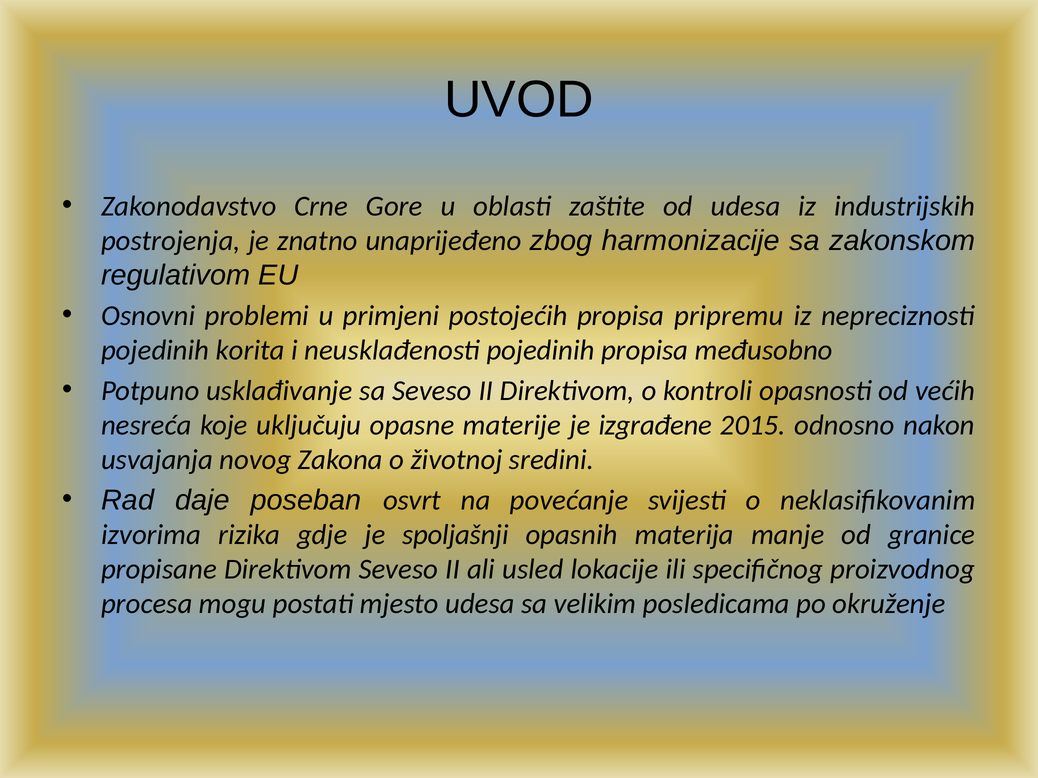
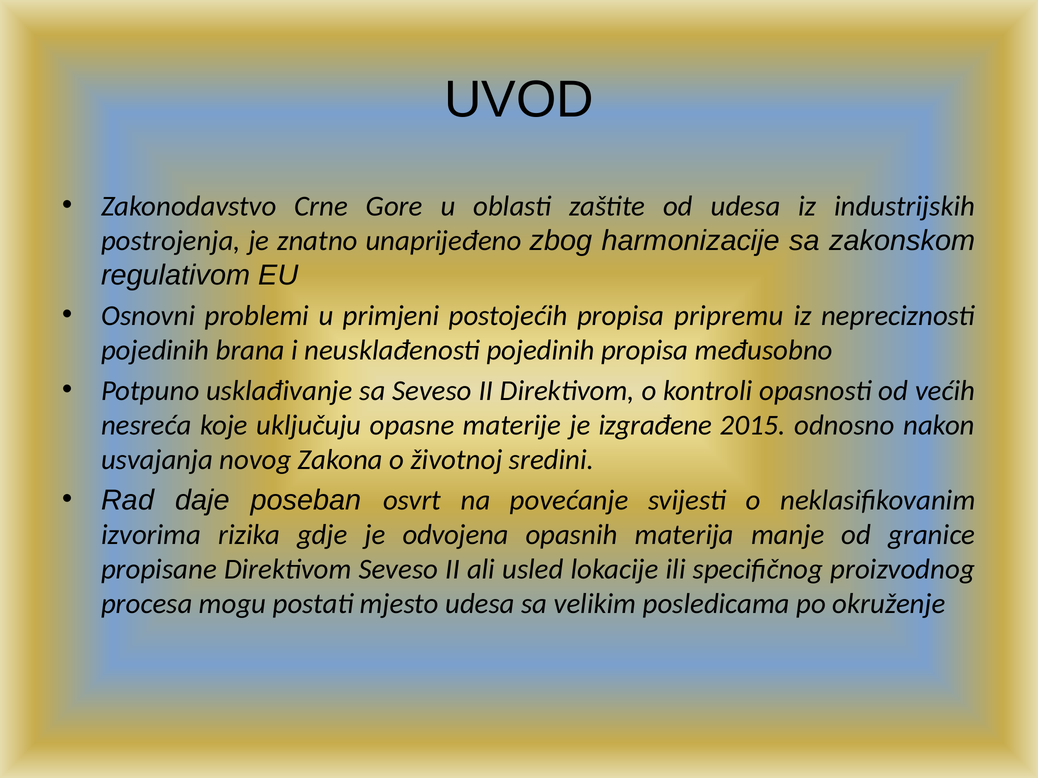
korita: korita -> brana (250, 350)
spoljašnji: spoljašnji -> odvojena (456, 535)
